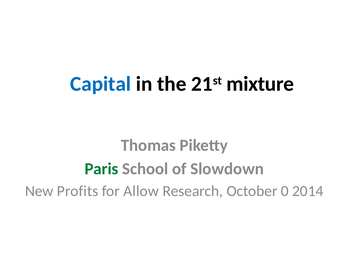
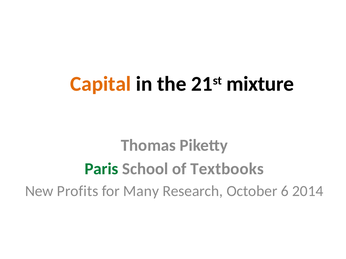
Capital colour: blue -> orange (101, 84)
Slowdown: Slowdown -> Textbooks (227, 169)
Allow: Allow -> Many (141, 191)
0: 0 -> 6 (285, 191)
